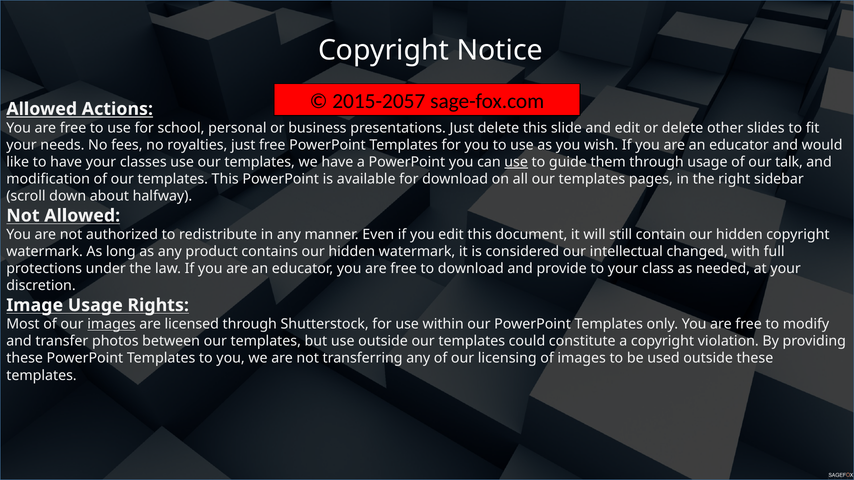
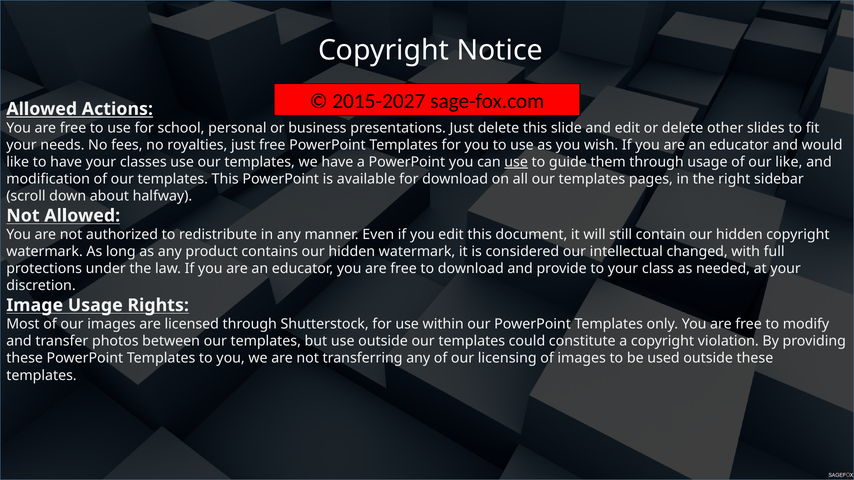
2015-2057: 2015-2057 -> 2015-2027 (379, 101)
our talk: talk -> like (789, 162)
images underline: present -> none (112, 324)
